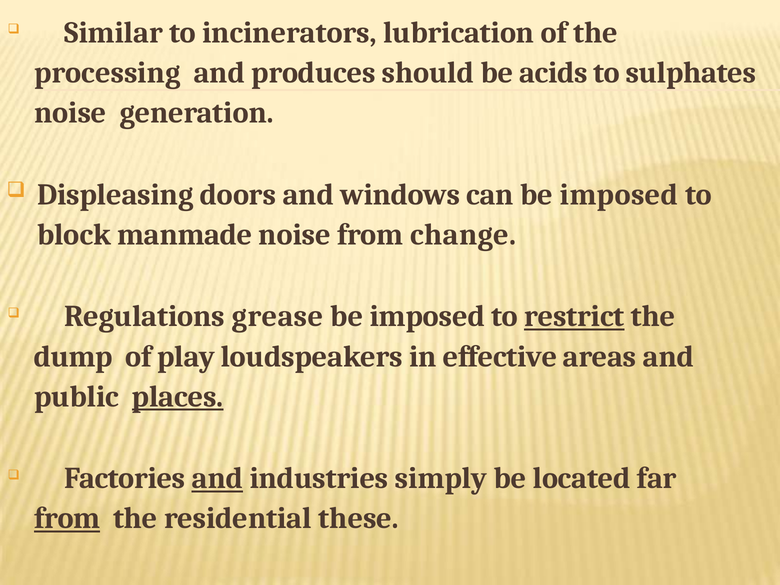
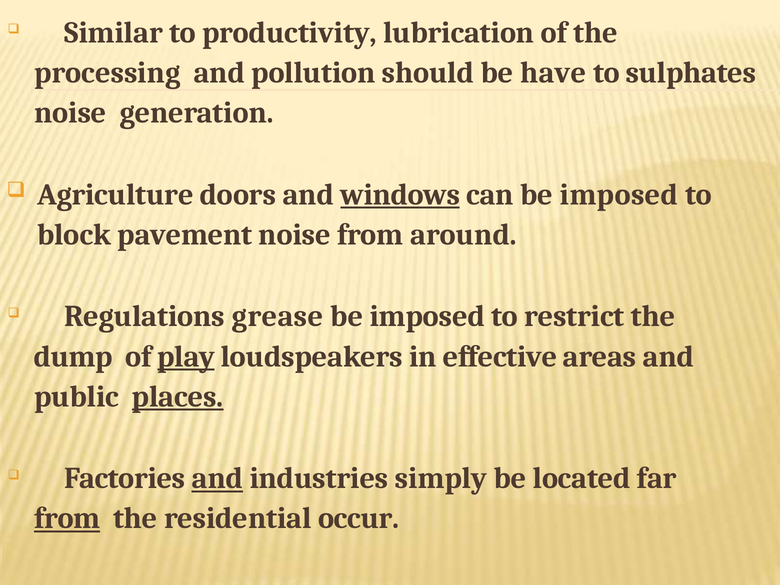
incinerators: incinerators -> productivity (289, 33)
produces: produces -> pollution (313, 73)
acids: acids -> have (553, 73)
Displeasing: Displeasing -> Agriculture (115, 195)
windows underline: none -> present (400, 195)
manmade: manmade -> pavement (185, 235)
change: change -> around (464, 235)
restrict underline: present -> none (574, 316)
play underline: none -> present (186, 357)
these: these -> occur (359, 518)
